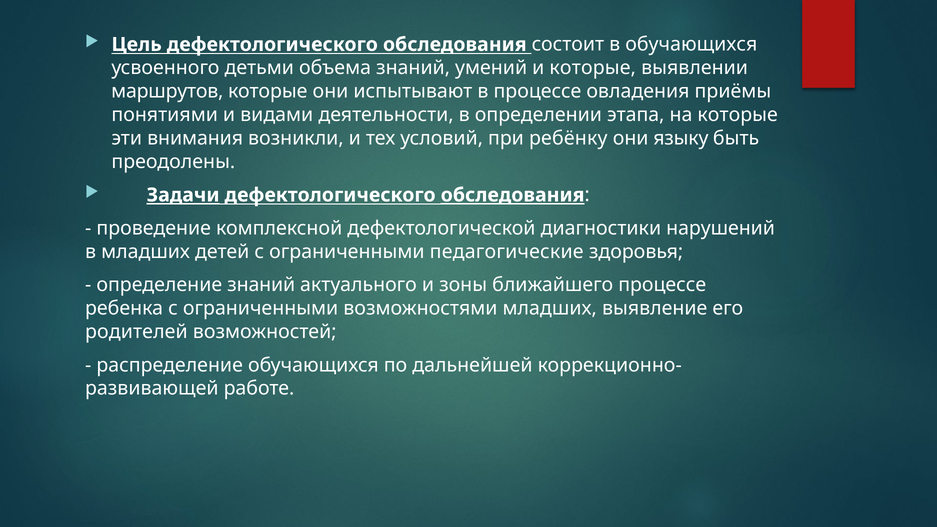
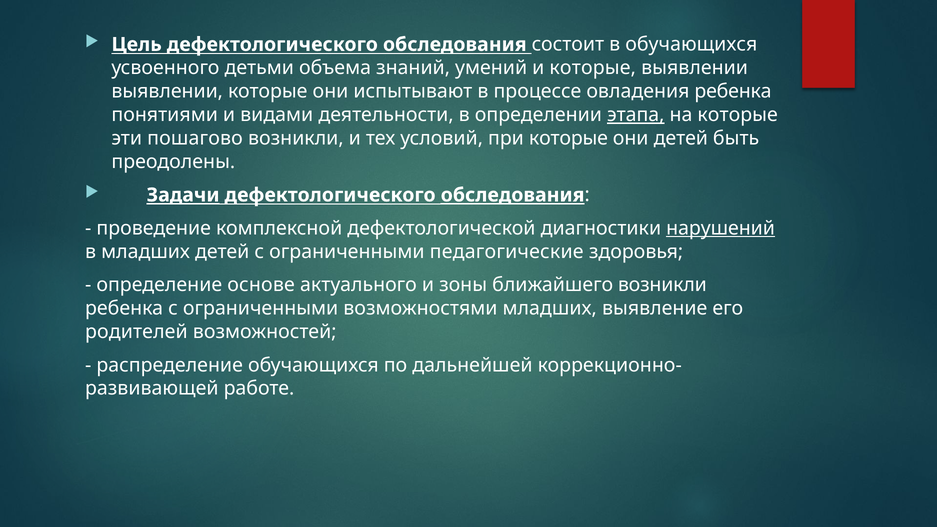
маршрутов: маршрутов -> выявлении (167, 91)
овладения приёмы: приёмы -> ребенка (733, 91)
этапа underline: none -> present (636, 115)
внимания: внимания -> пошагово (195, 138)
при ребёнку: ребёнку -> которые (568, 138)
они языку: языку -> детей (681, 138)
нарушений underline: none -> present (721, 228)
определение знаний: знаний -> основе (261, 285)
ближайшего процессе: процессе -> возникли (662, 285)
